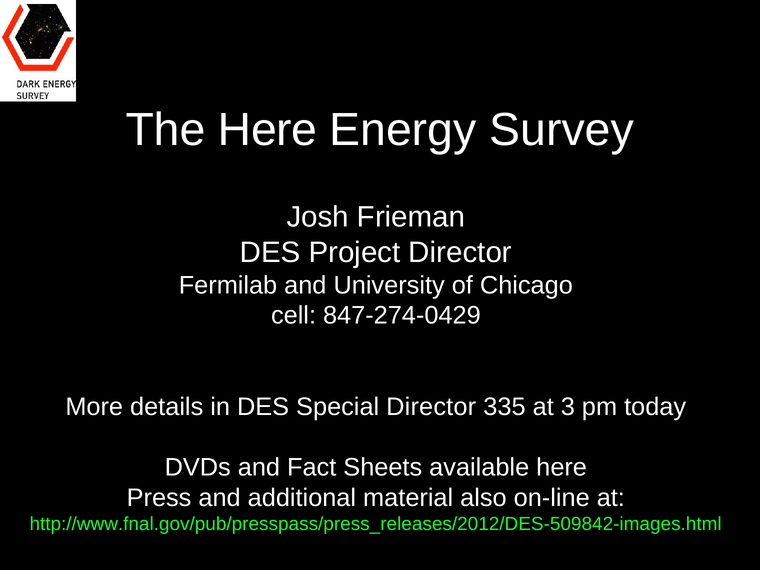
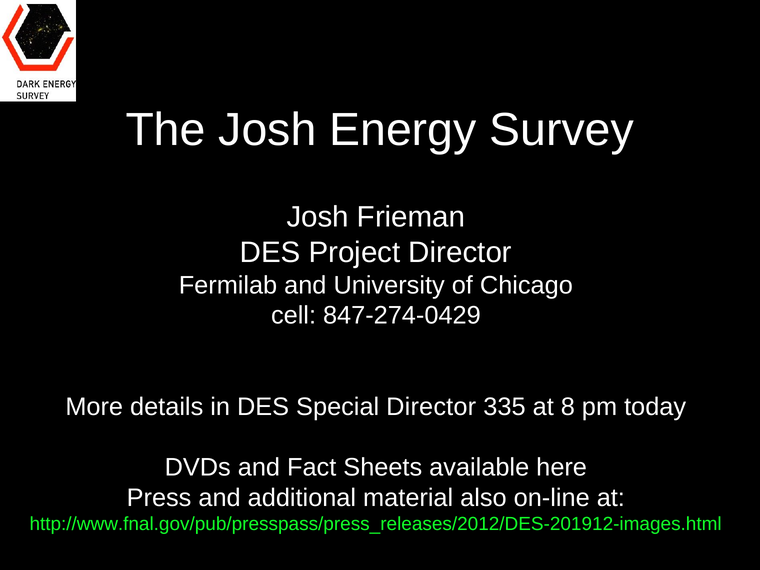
The Here: Here -> Josh (267, 130)
3: 3 -> 8 (568, 407)
http://www.fnal.gov/pub/presspass/press_releases/2012/DES-509842-images.html: http://www.fnal.gov/pub/presspass/press_releases/2012/DES-509842-images.html -> http://www.fnal.gov/pub/presspass/press_releases/2012/DES-201912-images.html (376, 524)
